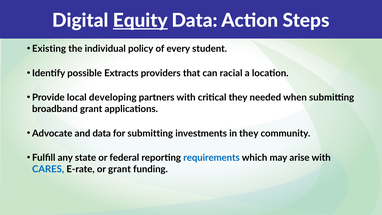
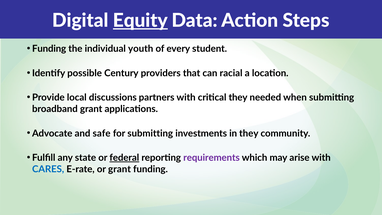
Existing: Existing -> Funding (49, 49)
policy: policy -> youth (141, 49)
Extracts: Extracts -> Century (121, 73)
developing: developing -> discussions (113, 97)
and data: data -> safe (102, 133)
federal underline: none -> present (124, 158)
requirements colour: blue -> purple (212, 158)
